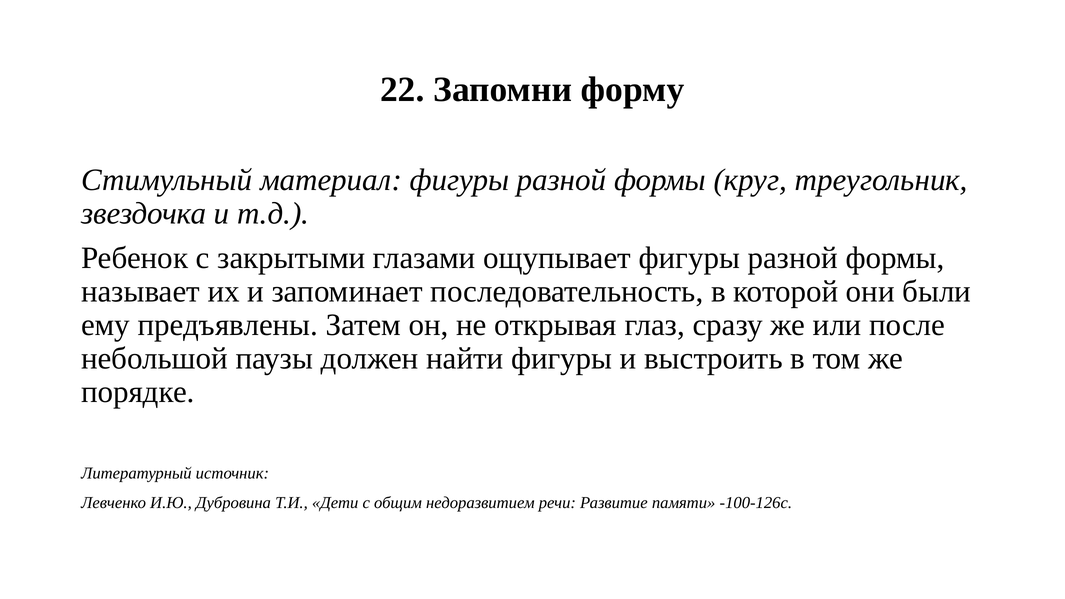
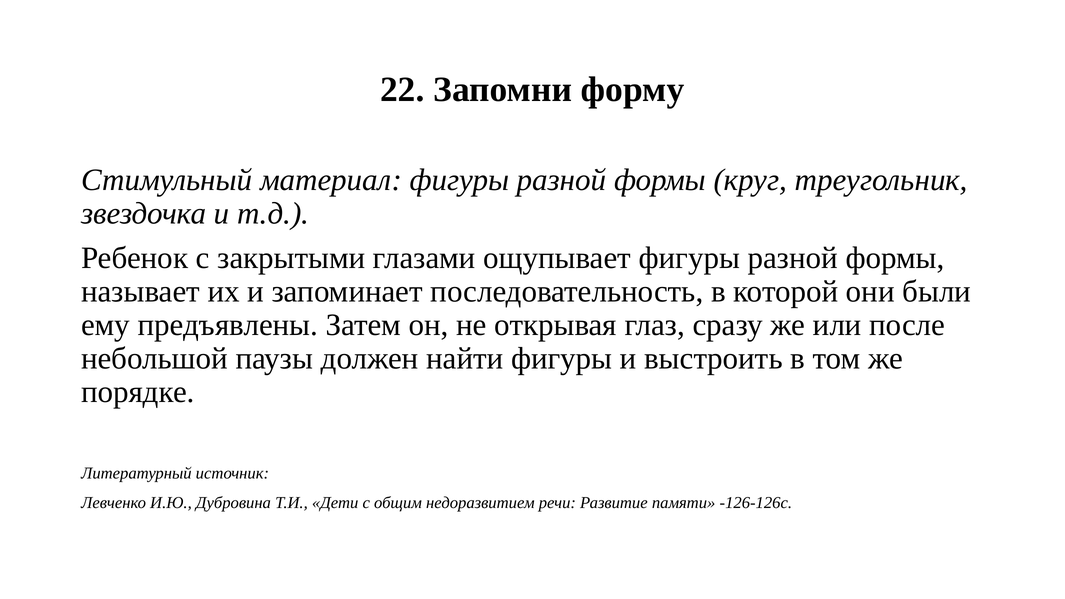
-100-126с: -100-126с -> -126-126с (756, 503)
